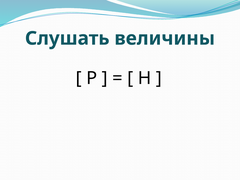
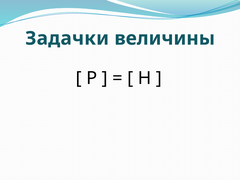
Слушать: Слушать -> Задачки (67, 38)
